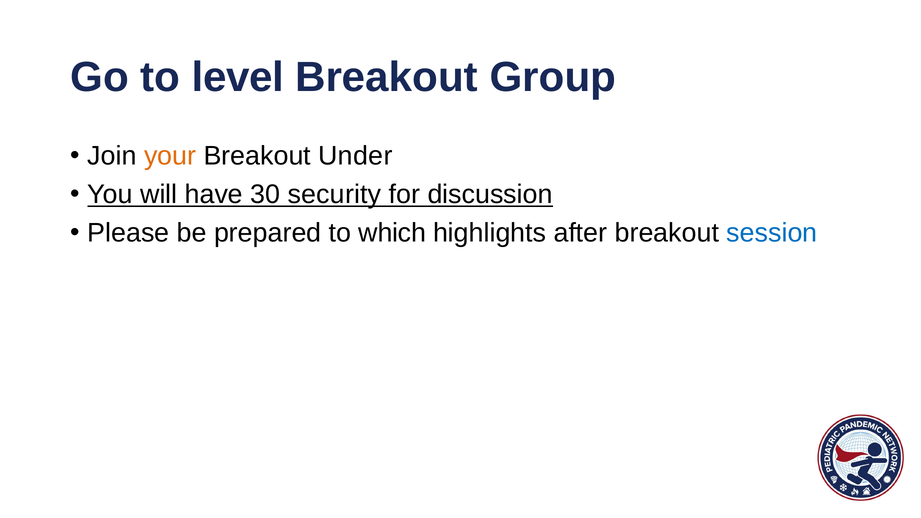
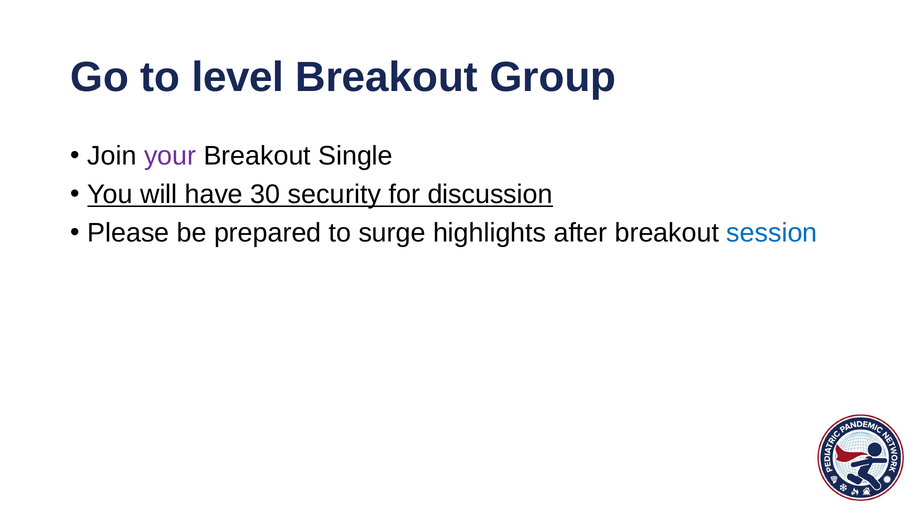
your colour: orange -> purple (170, 156)
Under: Under -> Single (356, 156)
which: which -> surge (392, 233)
